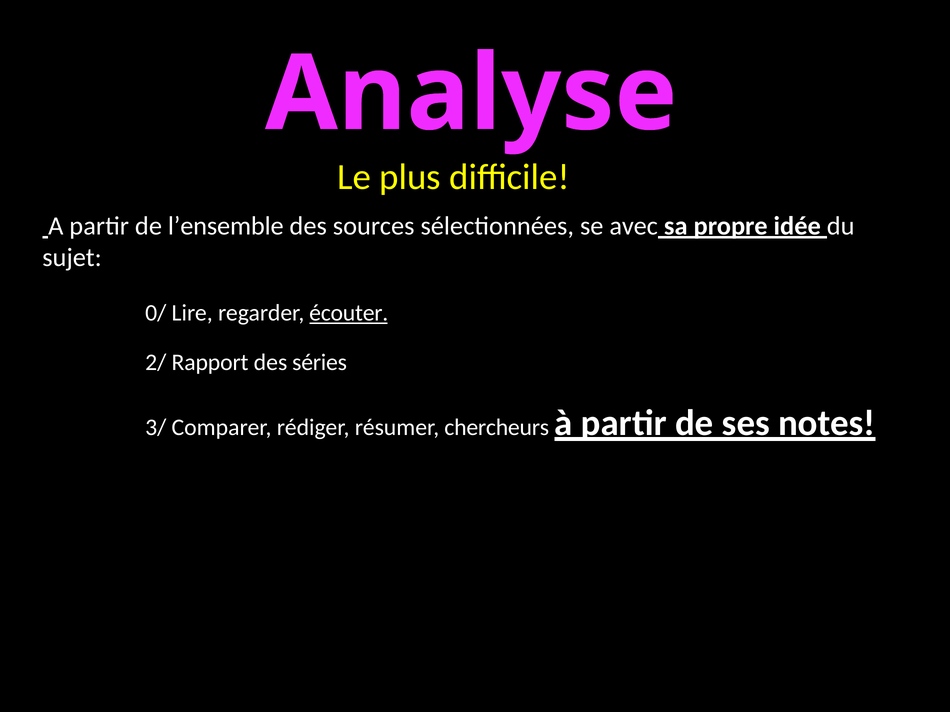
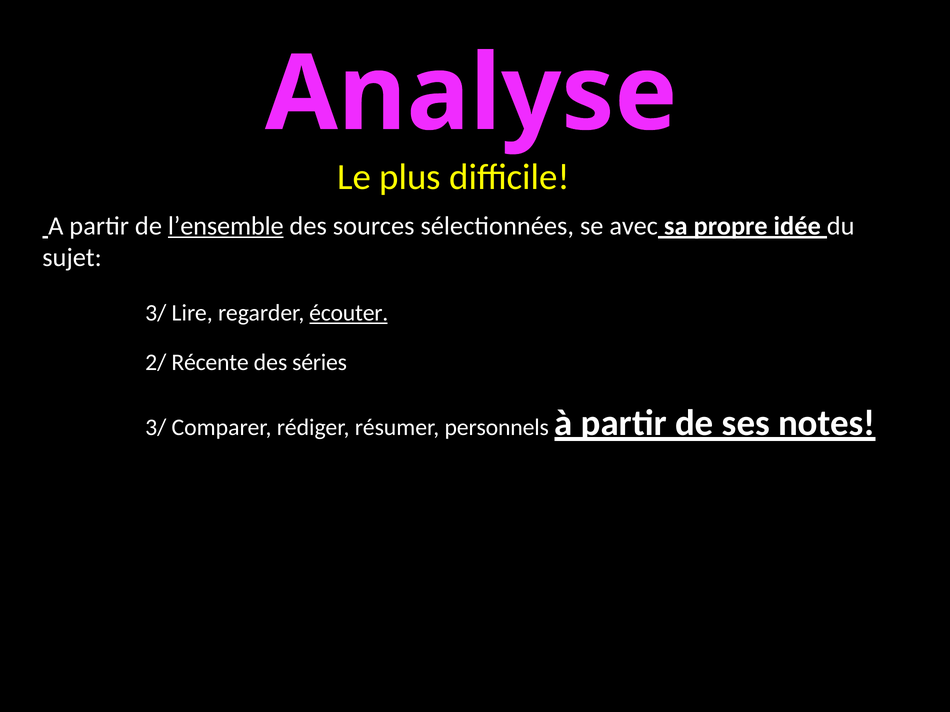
l’ensemble underline: none -> present (226, 226)
0/: 0/ -> 3/ (156, 313)
Rapport: Rapport -> Récente (210, 363)
chercheurs: chercheurs -> personnels (497, 428)
